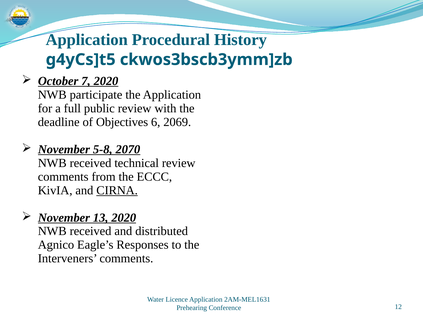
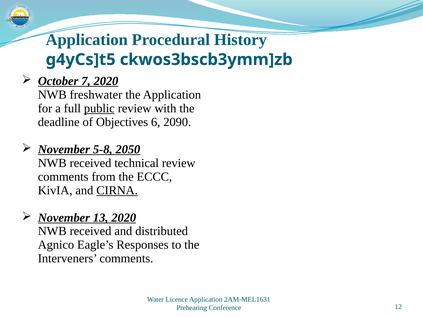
participate: participate -> freshwater (96, 95)
public underline: none -> present (99, 108)
2069: 2069 -> 2090 (177, 122)
2070: 2070 -> 2050 (128, 149)
